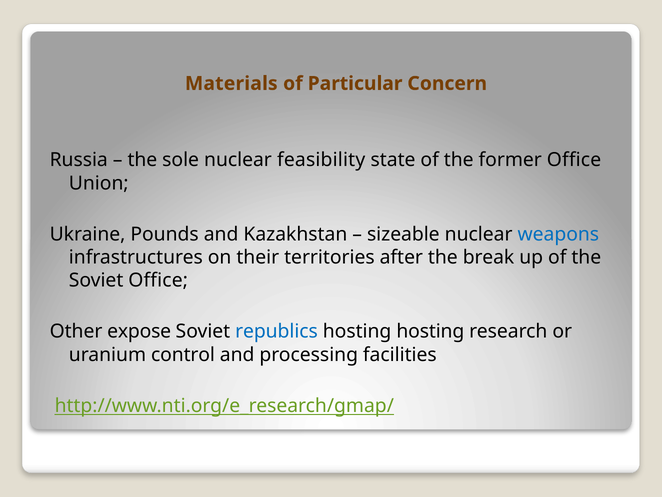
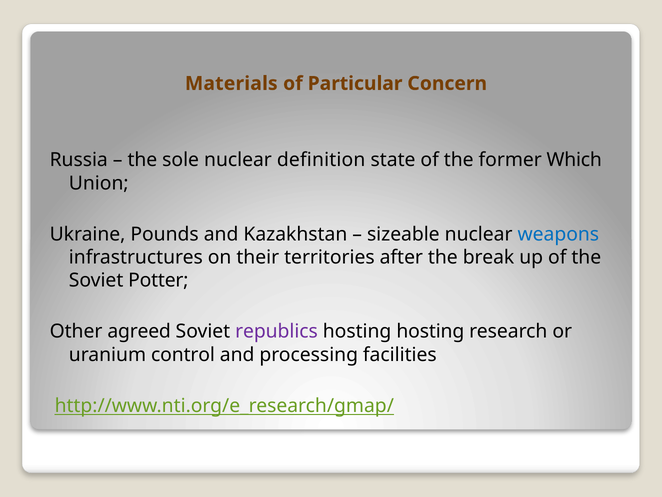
feasibility: feasibility -> definition (321, 160)
former Office: Office -> Which (574, 160)
Soviet Office: Office -> Potter (158, 280)
expose: expose -> agreed (139, 331)
republics colour: blue -> purple (276, 331)
